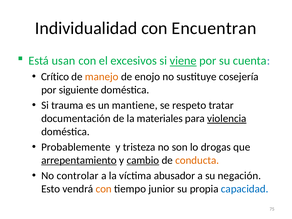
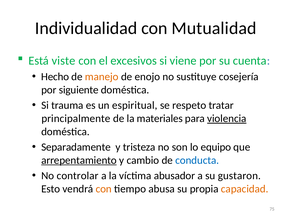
Encuentran: Encuentran -> Mutualidad (214, 28)
usan: usan -> viste (64, 61)
viene underline: present -> none (183, 61)
Crítico: Crítico -> Hecho (55, 77)
mantiene: mantiene -> espiritual (135, 105)
documentación: documentación -> principalmente (76, 119)
Probablemente: Probablemente -> Separadamente (76, 147)
drogas: drogas -> equipo (216, 147)
cambio underline: present -> none (143, 160)
conducta colour: orange -> blue (197, 160)
negación: negación -> gustaron (239, 176)
junior: junior -> abusa (162, 189)
capacidad colour: blue -> orange (245, 189)
